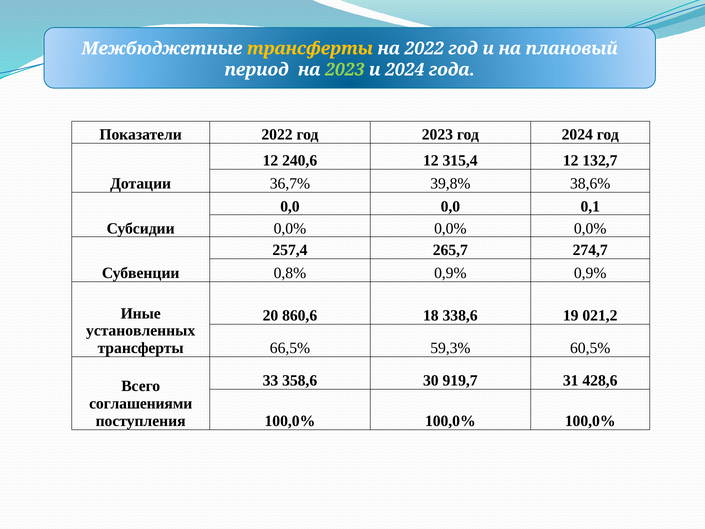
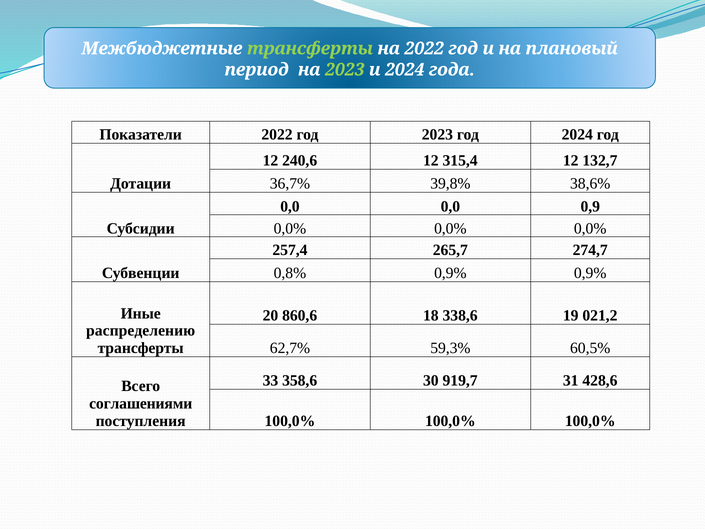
трансферты colour: yellow -> light green (310, 48)
0,1: 0,1 -> 0,9 (590, 206)
установленных: установленных -> распределению (141, 331)
66,5%: 66,5% -> 62,7% (290, 348)
